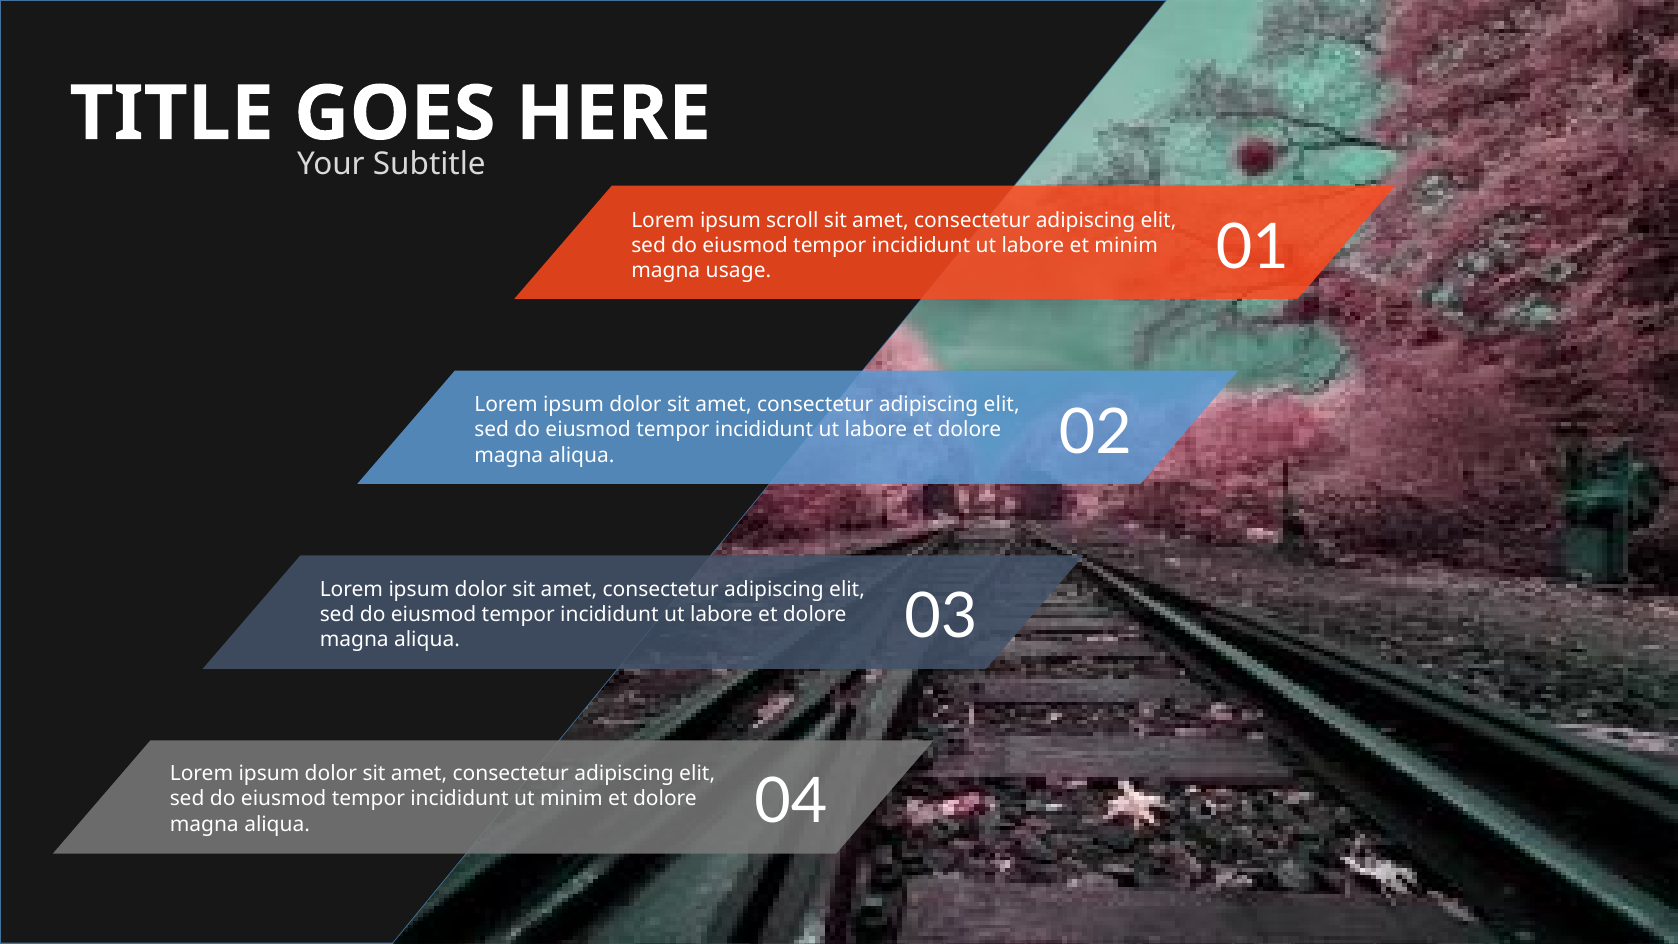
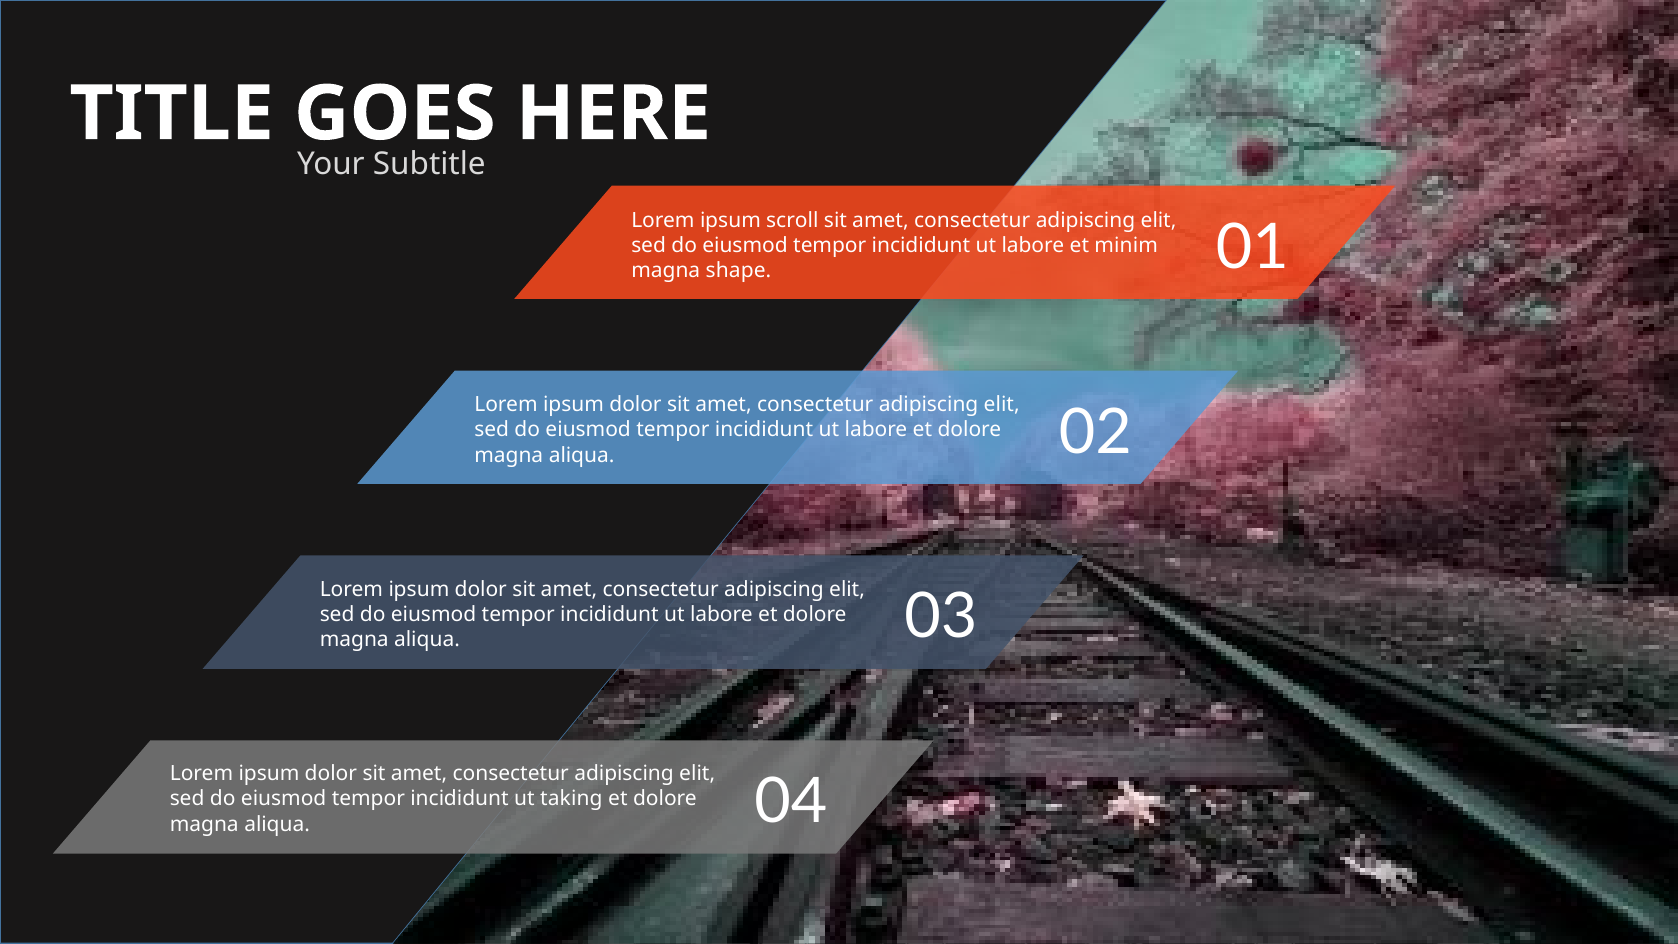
usage: usage -> shape (739, 270)
ut minim: minim -> taking (571, 799)
